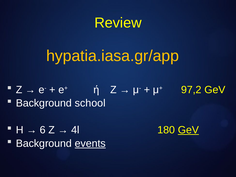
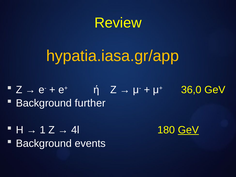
97,2: 97,2 -> 36,0 (191, 90)
school: school -> further (90, 103)
6: 6 -> 1 (43, 130)
events underline: present -> none (90, 143)
